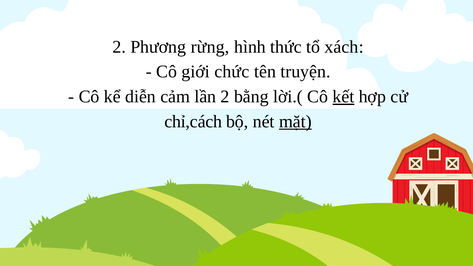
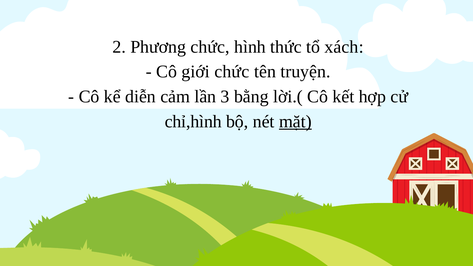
Phương rừng: rừng -> chức (210, 47)
lần 2: 2 -> 3 (225, 97)
kết underline: present -> none (343, 97)
chỉ,cách: chỉ,cách -> chỉ,hình (193, 122)
